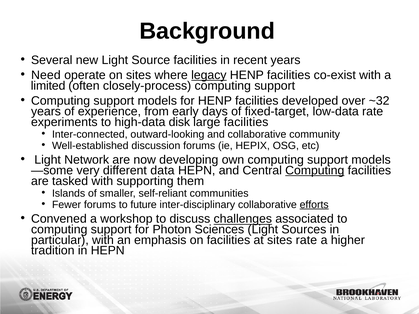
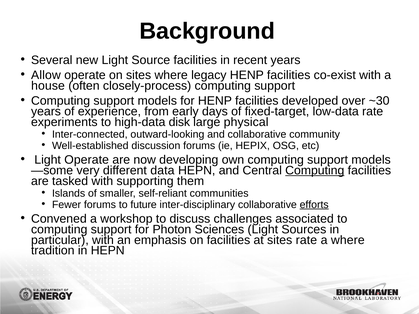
Need: Need -> Allow (46, 75)
legacy underline: present -> none (209, 75)
limited: limited -> house (48, 86)
~32: ~32 -> ~30 (379, 101)
large facilities: facilities -> physical (246, 122)
Light Network: Network -> Operate (87, 160)
challenges underline: present -> none (243, 219)
a higher: higher -> where (348, 240)
